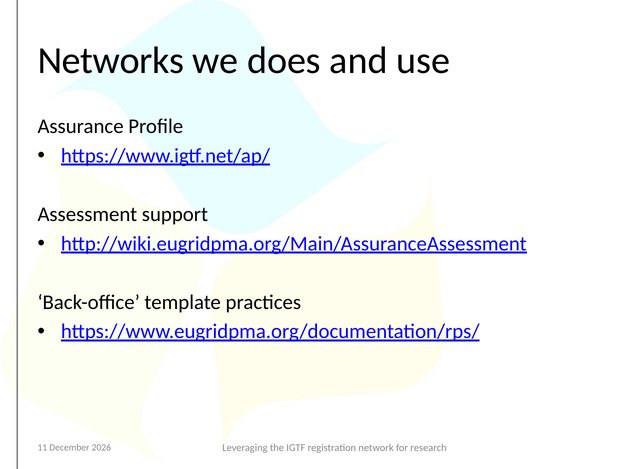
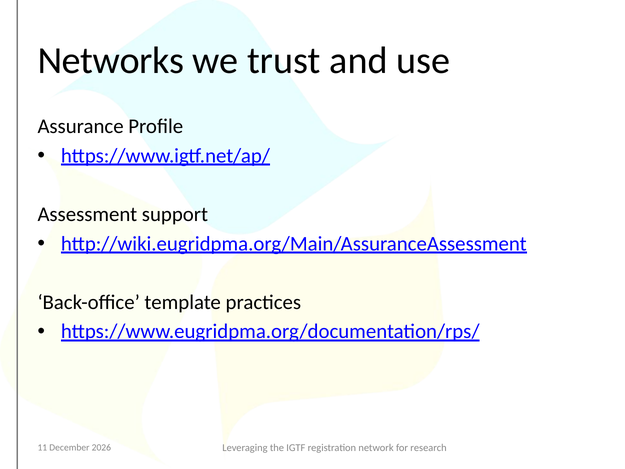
does: does -> trust (284, 61)
